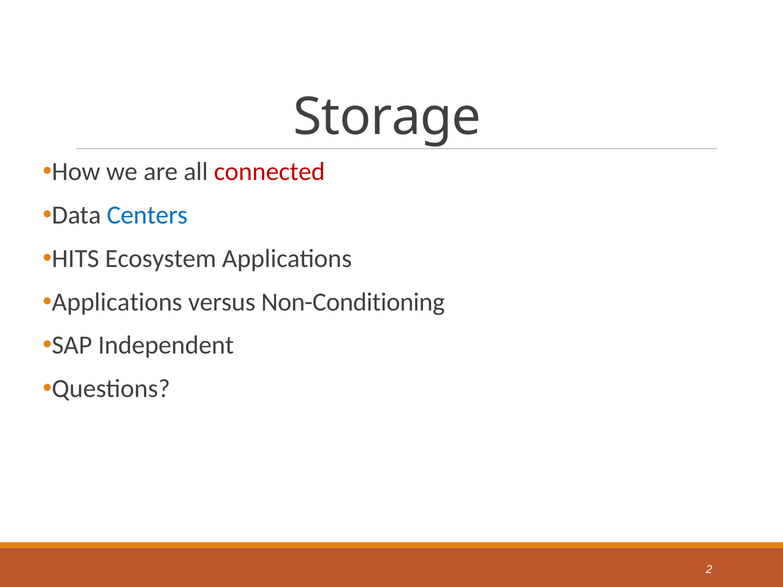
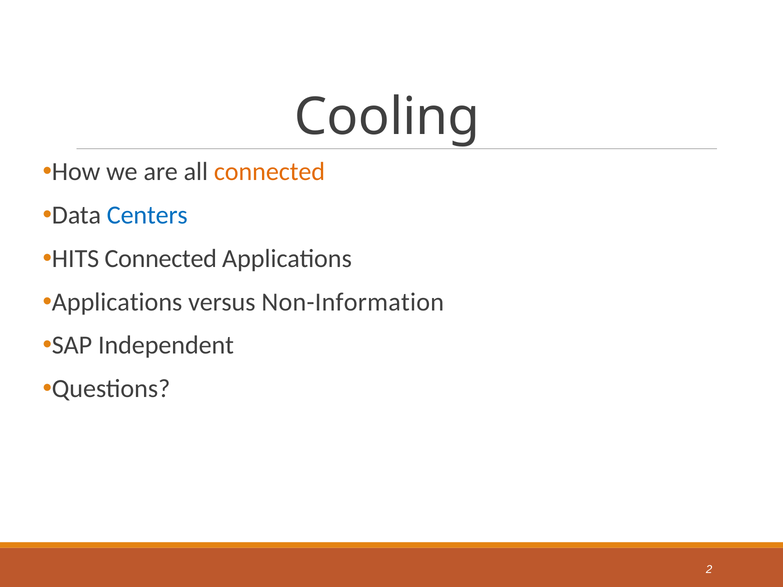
Storage: Storage -> Cooling (387, 117)
connected colour: red -> orange (269, 172)
HITS Ecosystem: Ecosystem -> Connected (161, 259)
Non-Conditioning: Non-Conditioning -> Non-Information (353, 302)
